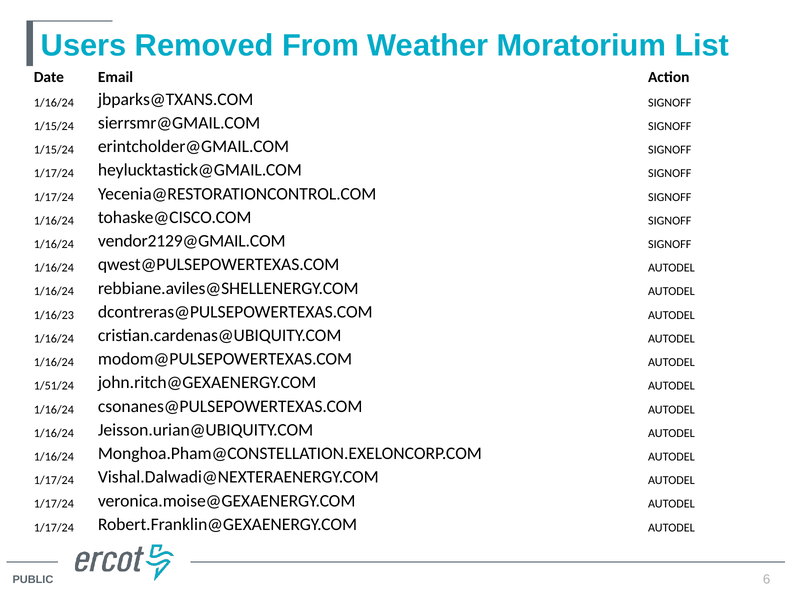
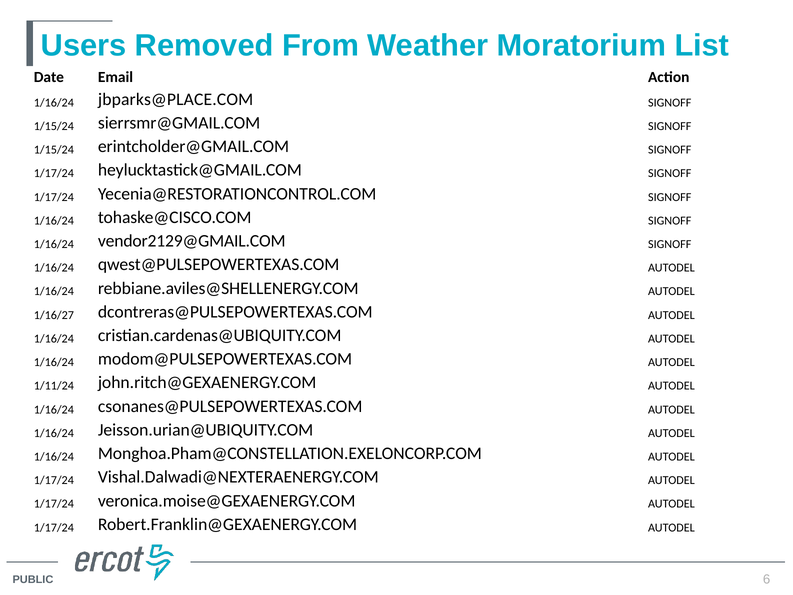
jbparks@TXANS.COM: jbparks@TXANS.COM -> jbparks@PLACE.COM (176, 99)
1/16/23: 1/16/23 -> 1/16/27 (54, 315)
1/51/24: 1/51/24 -> 1/11/24 (54, 386)
